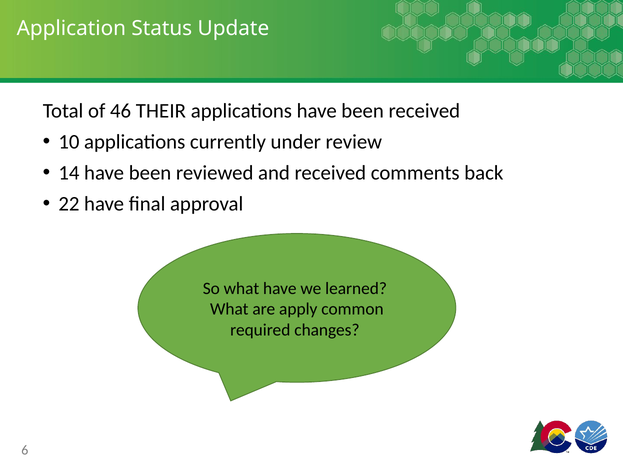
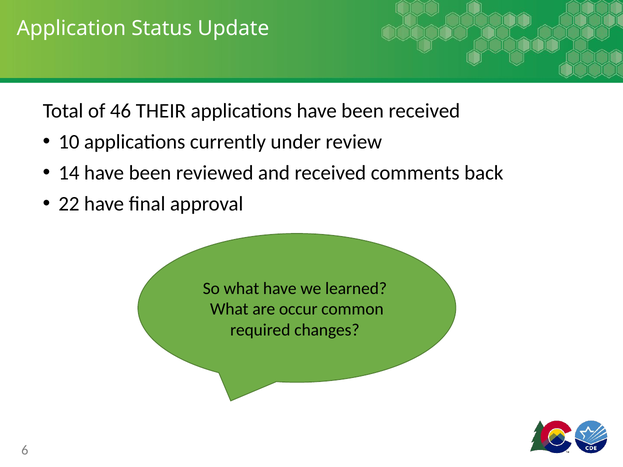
apply: apply -> occur (298, 309)
